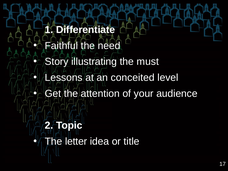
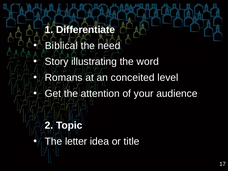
Faithful: Faithful -> Biblical (61, 46)
must: must -> word (148, 62)
Lessons: Lessons -> Romans (64, 78)
